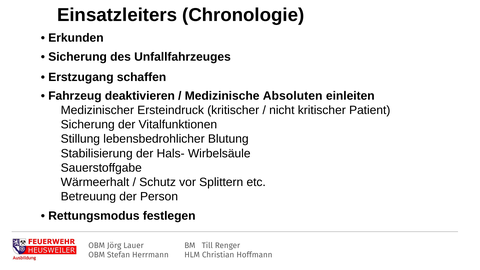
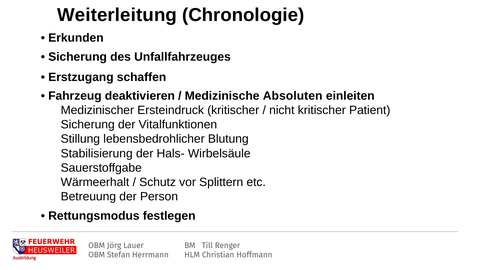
Einsatzleiters: Einsatzleiters -> Weiterleitung (117, 15)
